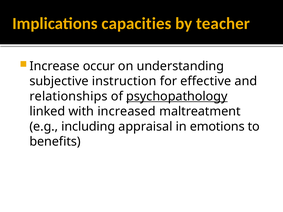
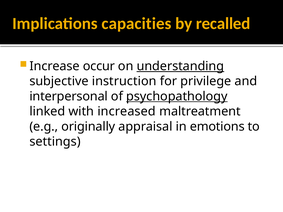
teacher: teacher -> recalled (223, 24)
understanding underline: none -> present (180, 66)
effective: effective -> privilege (206, 81)
relationships: relationships -> interpersonal (69, 96)
including: including -> originally (88, 127)
benefits: benefits -> settings (55, 142)
